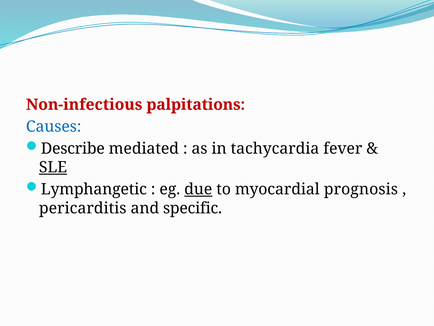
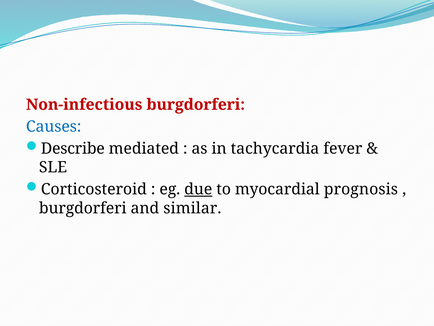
Non-infectious palpitations: palpitations -> burgdorferi (196, 104)
SLE underline: present -> none (53, 167)
Lymphangetic: Lymphangetic -> Corticosteroid (94, 189)
pericarditis: pericarditis -> burgdorferi (83, 208)
specific: specific -> similar (192, 208)
